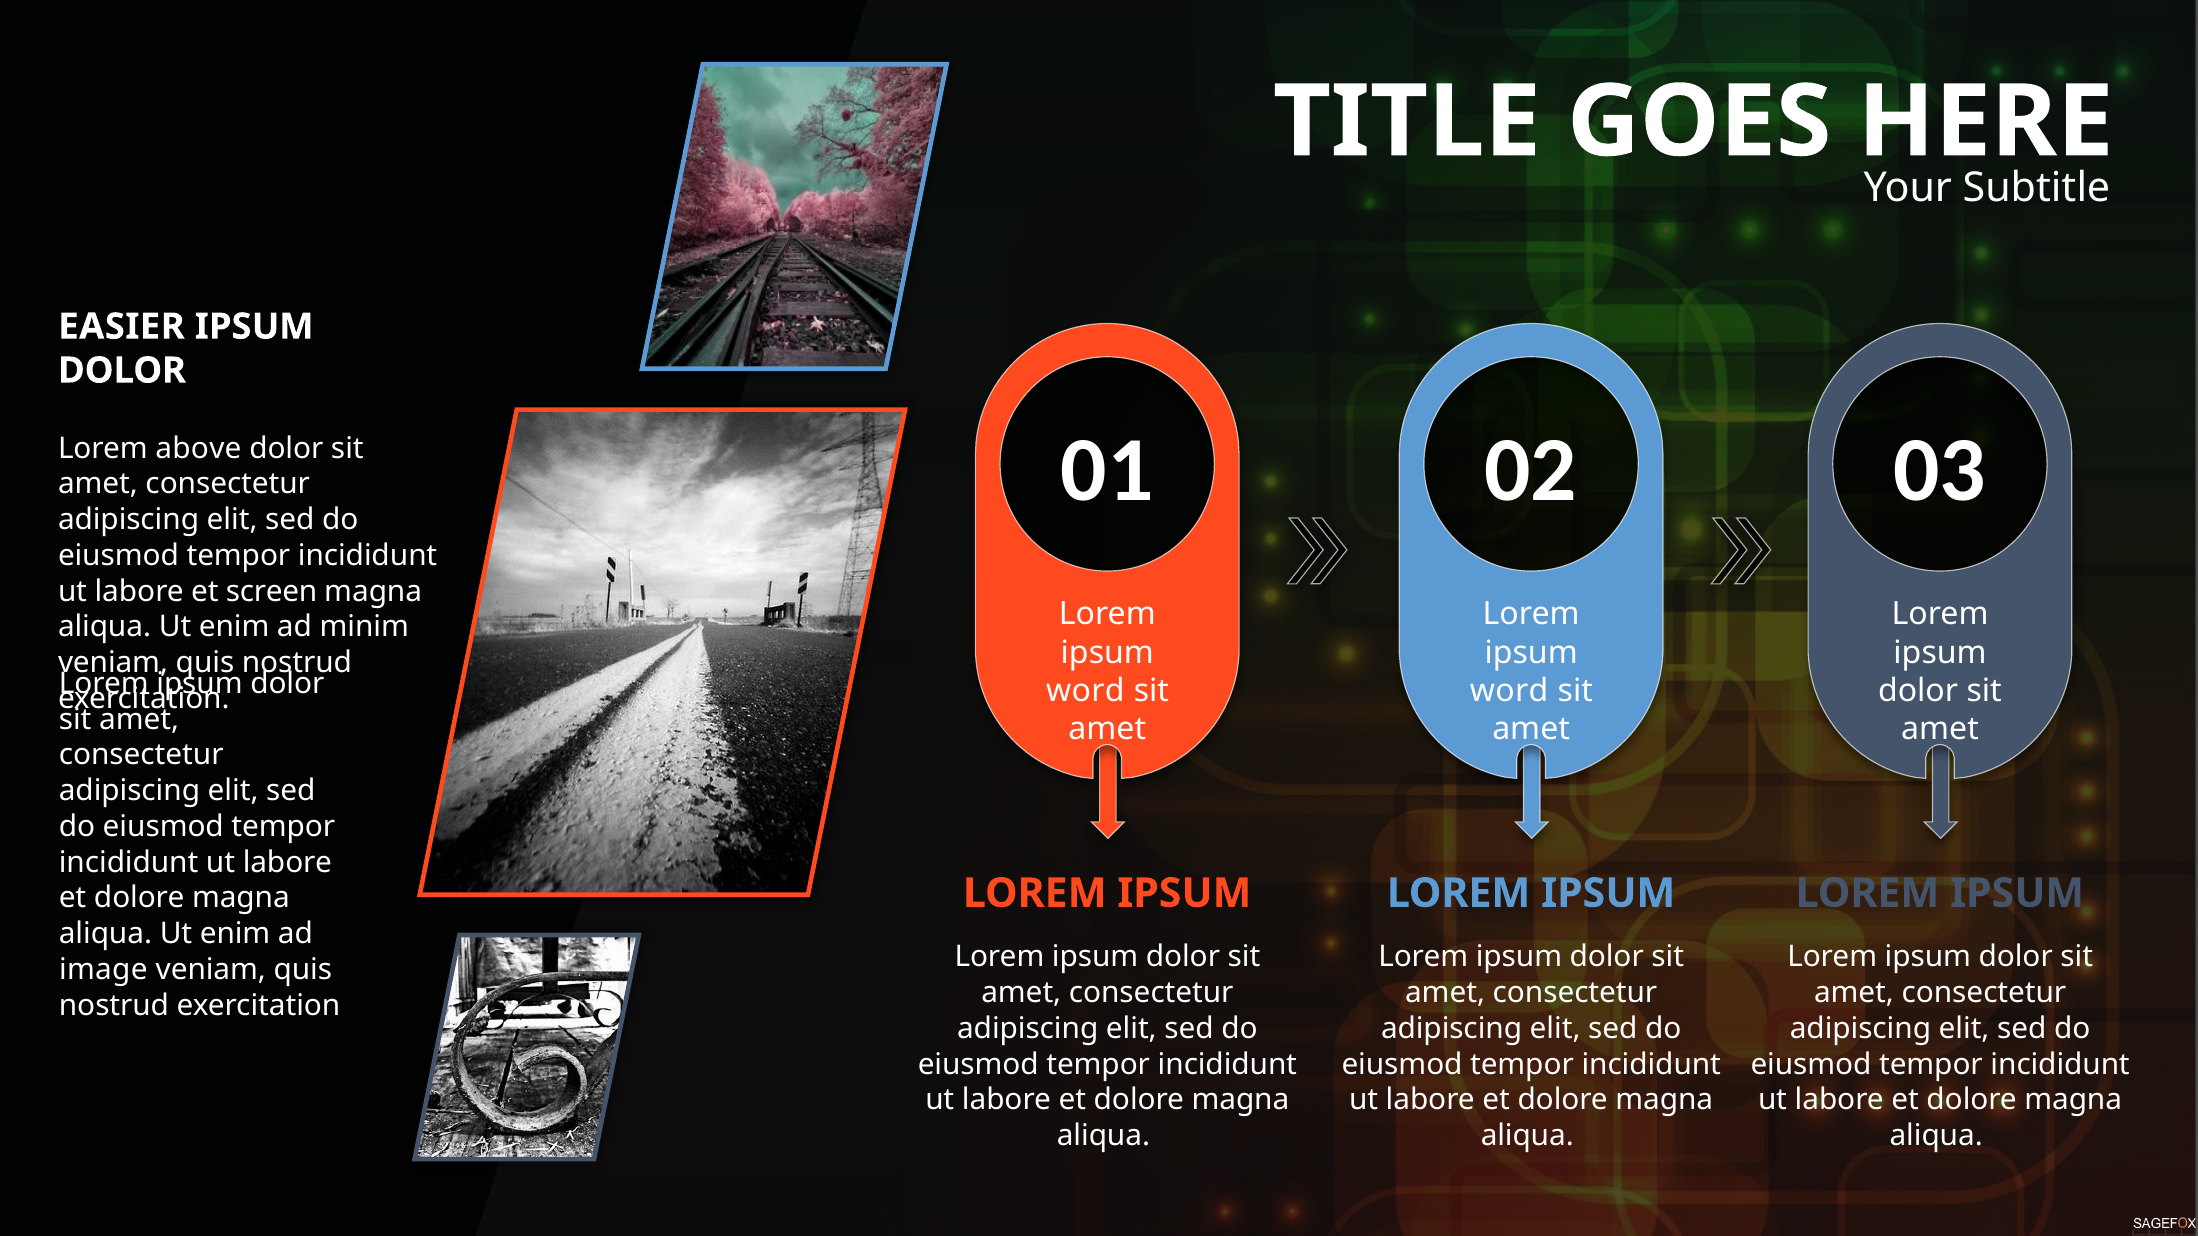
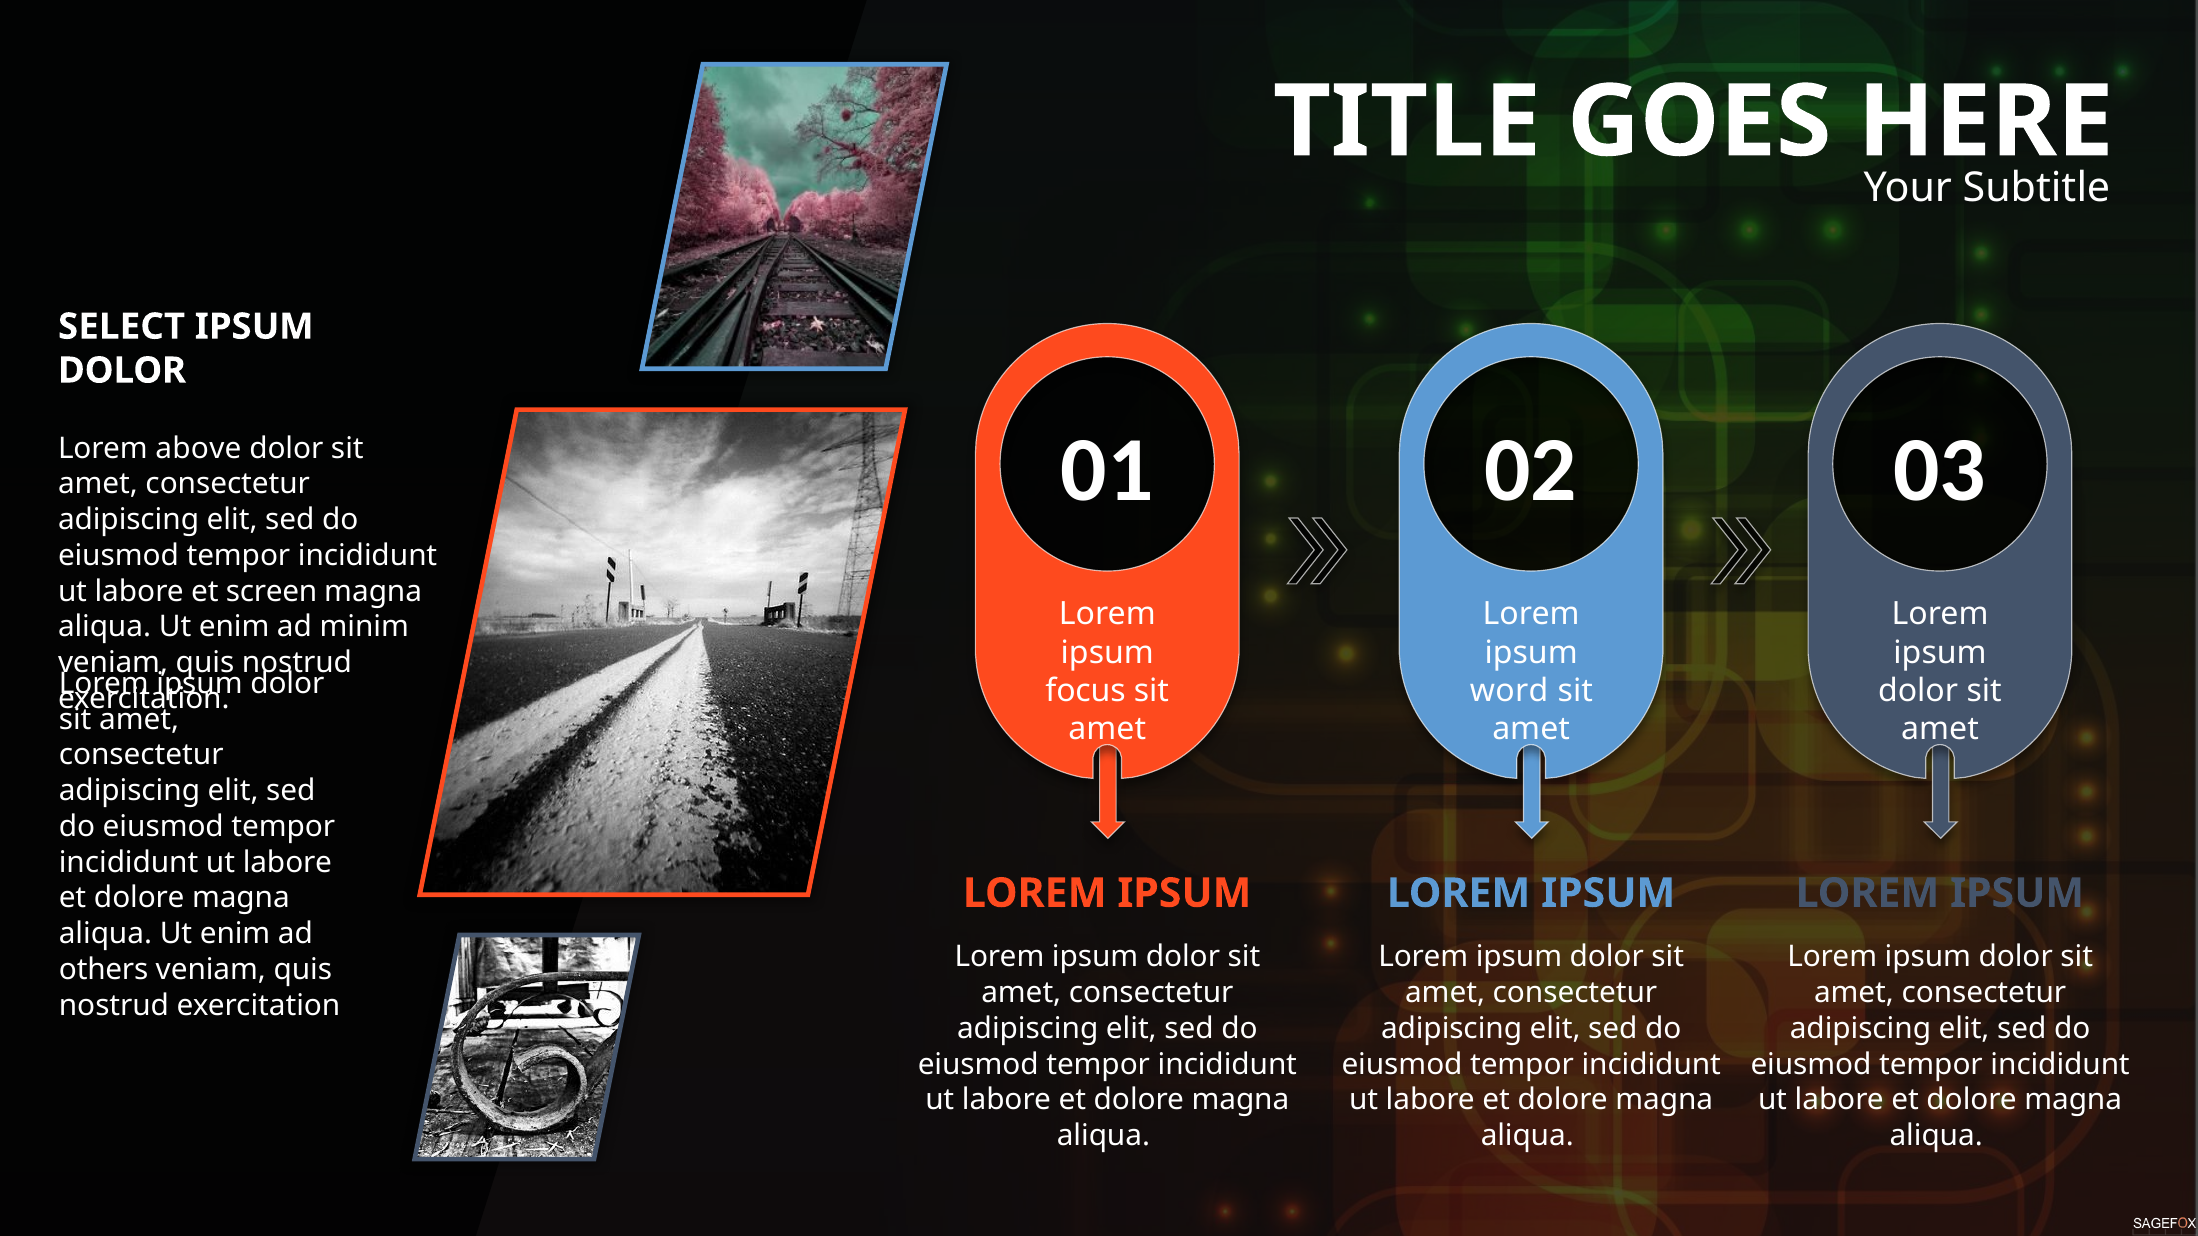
EASIER: EASIER -> SELECT (122, 327)
word: word -> focus (1086, 691)
image: image -> others (104, 970)
